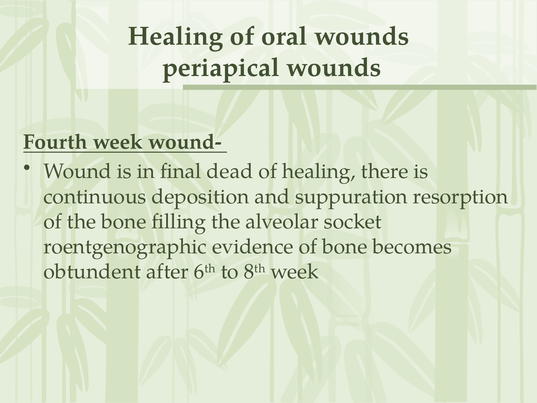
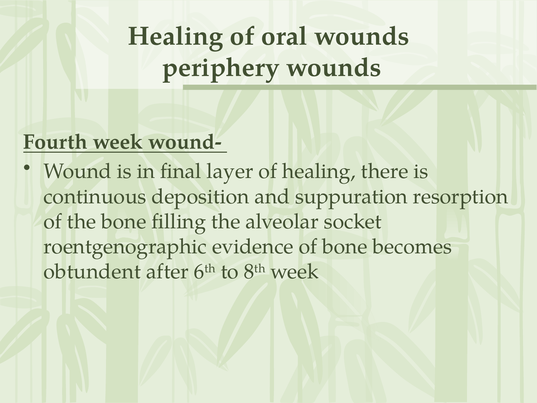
periapical: periapical -> periphery (221, 68)
dead: dead -> layer (230, 171)
